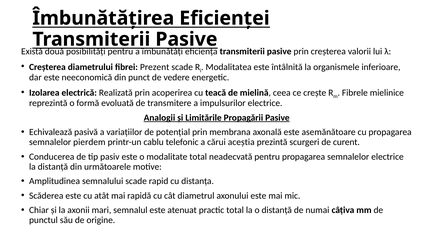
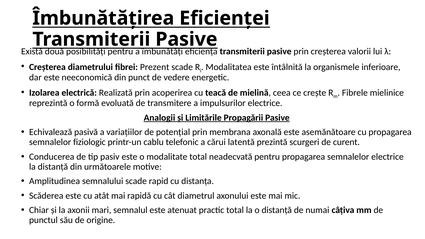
pierdem: pierdem -> fiziologic (89, 142)
aceștia: aceștia -> latentă (241, 142)
